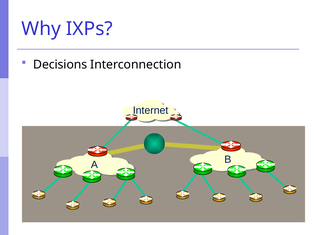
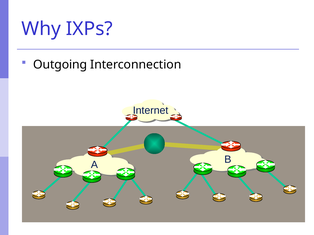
Decisions: Decisions -> Outgoing (60, 65)
